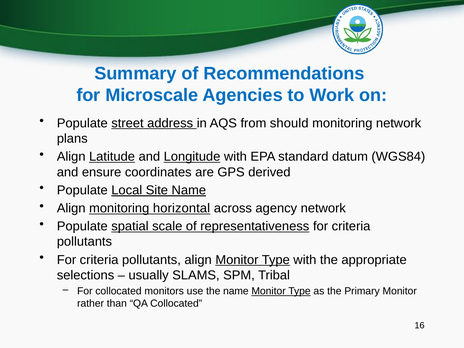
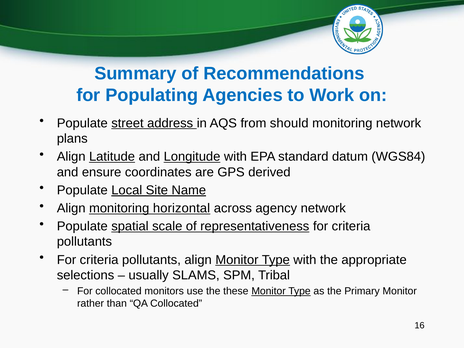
Microscale: Microscale -> Populating (152, 95)
the name: name -> these (236, 291)
